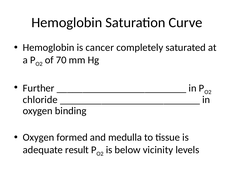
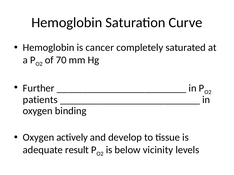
chloride: chloride -> patients (40, 100)
formed: formed -> actively (72, 138)
medulla: medulla -> develop (125, 138)
